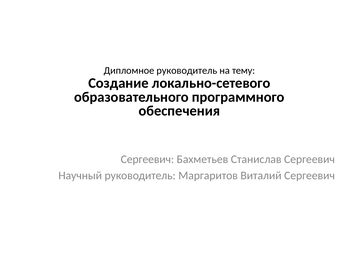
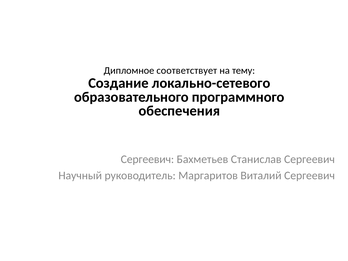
Дипломное руководитель: руководитель -> соответствует (187, 71)
